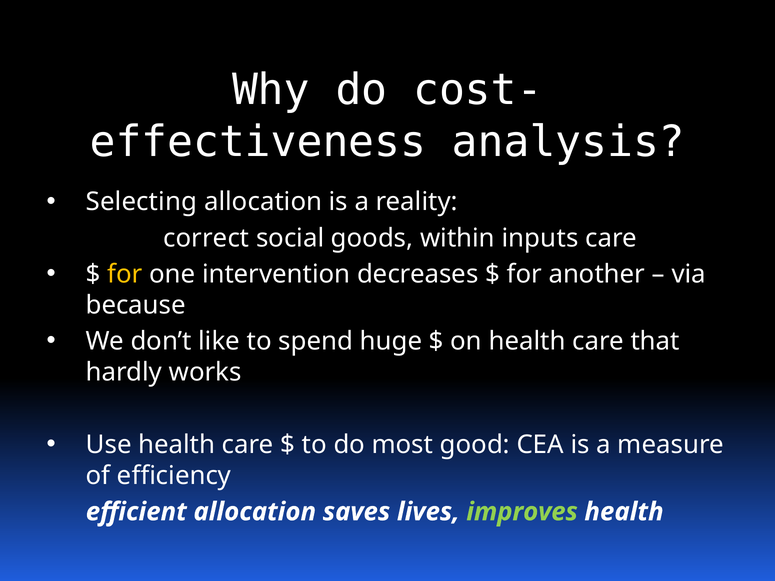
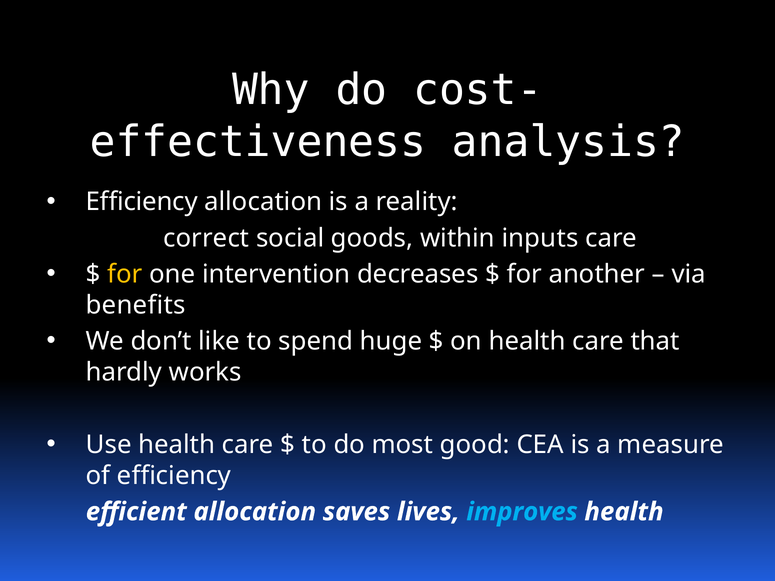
Selecting: Selecting -> Efficiency (142, 202)
because: because -> benefits (136, 305)
improves colour: light green -> light blue (522, 512)
